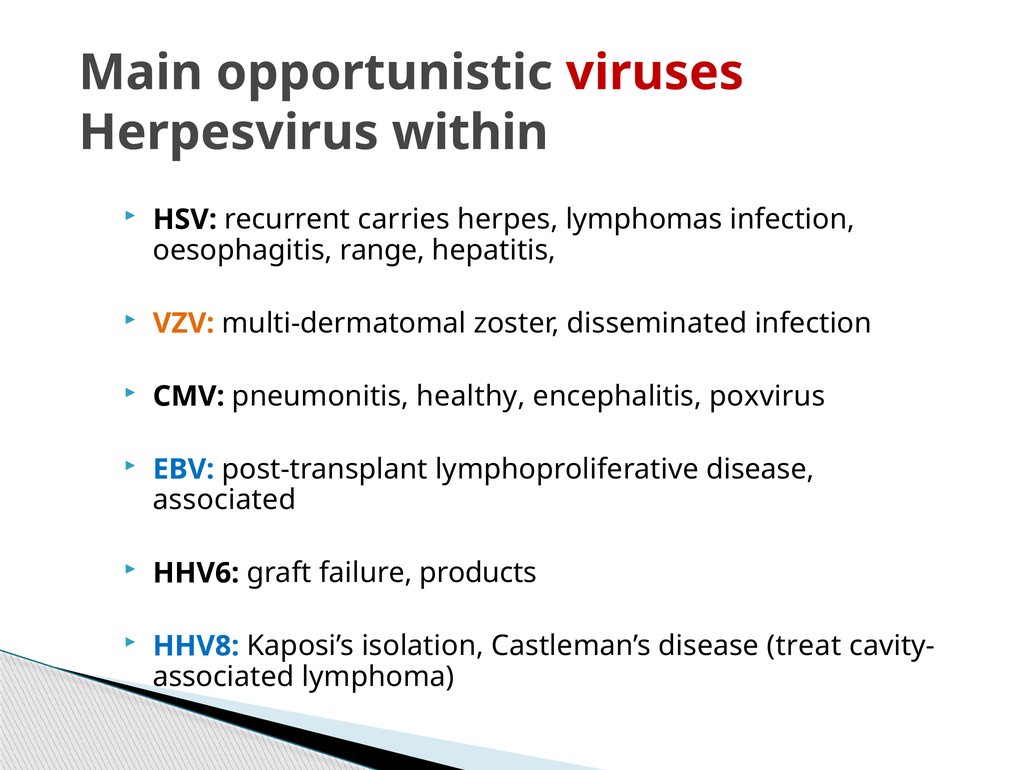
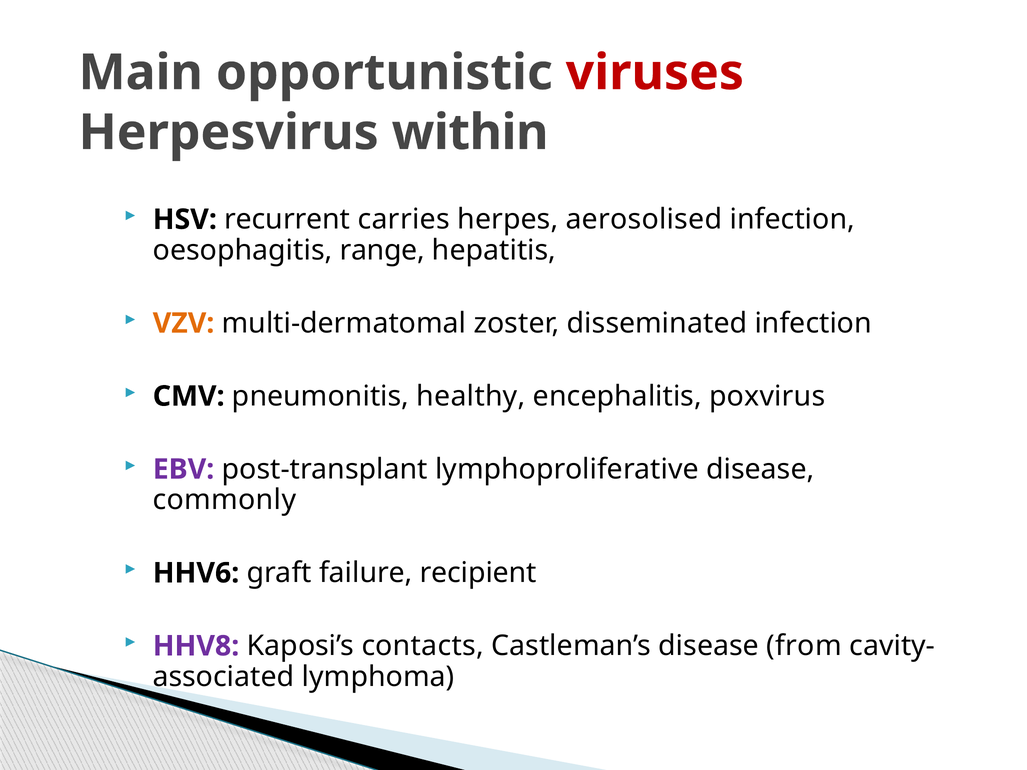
lymphomas: lymphomas -> aerosolised (644, 220)
EBV colour: blue -> purple (183, 469)
associated: associated -> commonly (225, 500)
products: products -> recipient (478, 573)
HHV8 colour: blue -> purple (196, 646)
isolation: isolation -> contacts (423, 646)
treat: treat -> from (804, 646)
